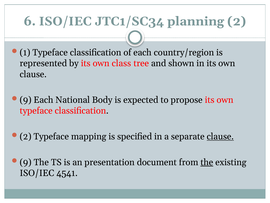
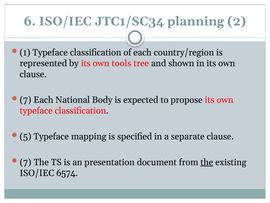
class: class -> tools (121, 63)
9: 9 -> 7 (25, 100)
2: 2 -> 5 (25, 136)
clause underline: present -> none (220, 136)
9: 9 -> 7 (26, 162)
4541: 4541 -> 6574 (67, 173)
